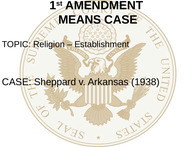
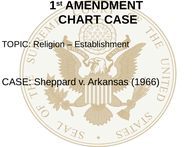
MEANS: MEANS -> CHART (80, 20)
1938: 1938 -> 1966 (145, 82)
